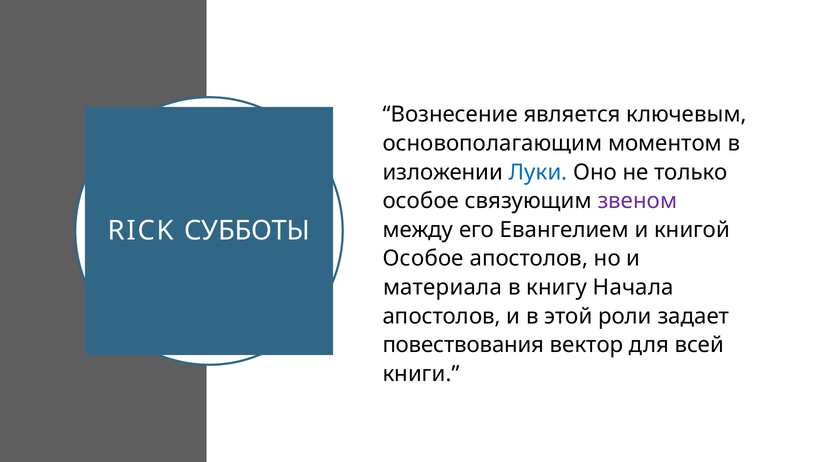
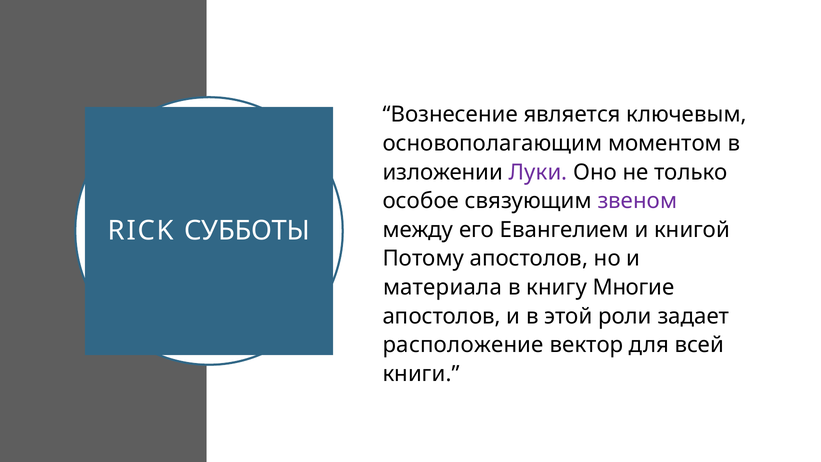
Луки colour: blue -> purple (538, 172)
Особое: Особое -> Потому (423, 259)
Начала: Начала -> Многие (633, 287)
повествования: повествования -> расположение (463, 345)
